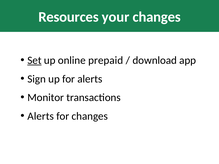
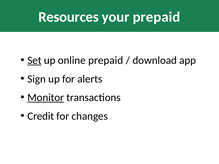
your changes: changes -> prepaid (157, 17)
Monitor underline: none -> present (46, 98)
Alerts: Alerts -> Credit (41, 116)
